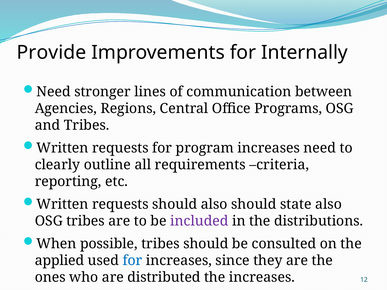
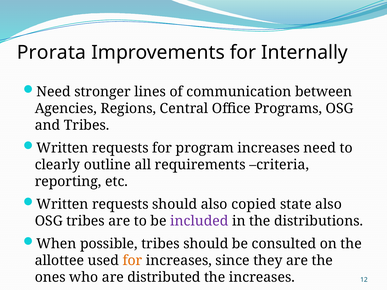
Provide: Provide -> Prorata (51, 53)
also should: should -> copied (254, 204)
applied: applied -> allottee (59, 261)
for colour: blue -> orange (132, 261)
